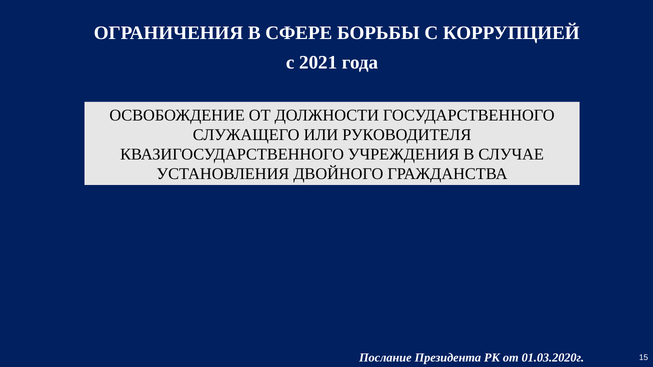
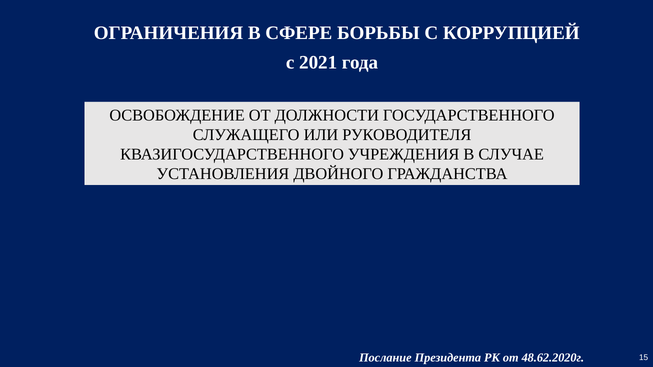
01.03.2020г: 01.03.2020г -> 48.62.2020г (553, 358)
